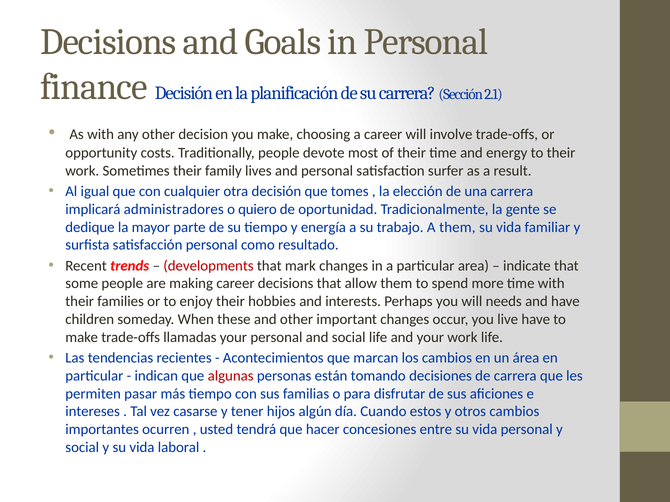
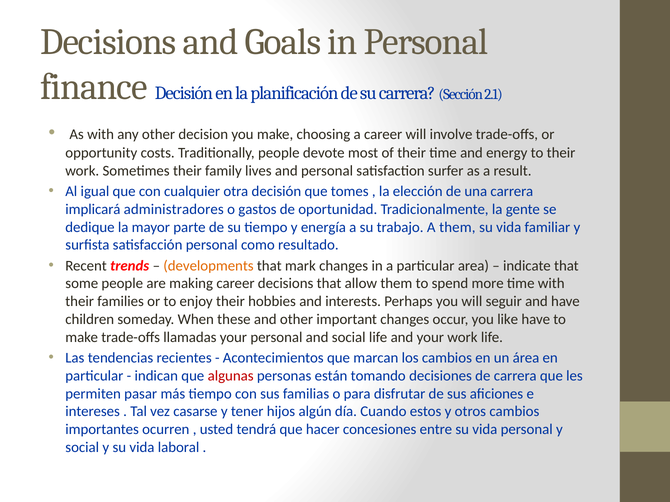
quiero: quiero -> gastos (257, 209)
developments colour: red -> orange (209, 266)
needs: needs -> seguir (504, 302)
live: live -> like (508, 320)
